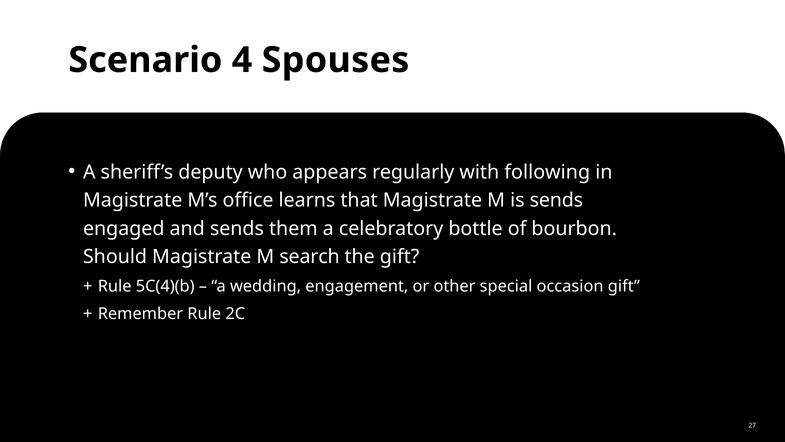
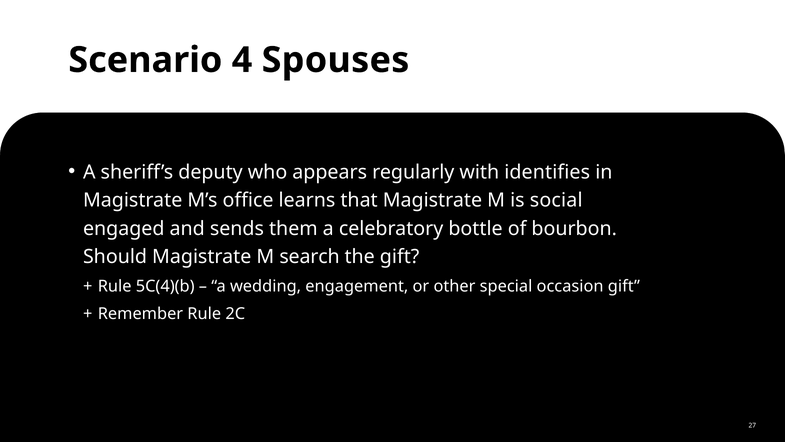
following: following -> identifies (547, 172)
is sends: sends -> social (556, 200)
